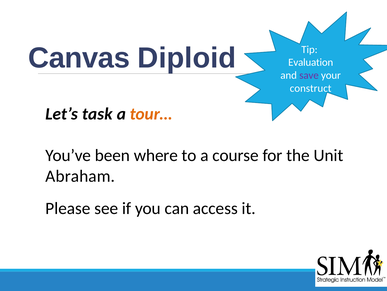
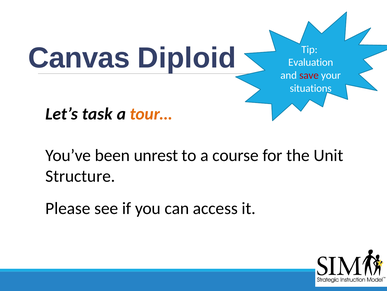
save colour: purple -> red (309, 75)
construct: construct -> situations (311, 88)
where: where -> unrest (156, 155)
Abraham: Abraham -> Structure (80, 176)
